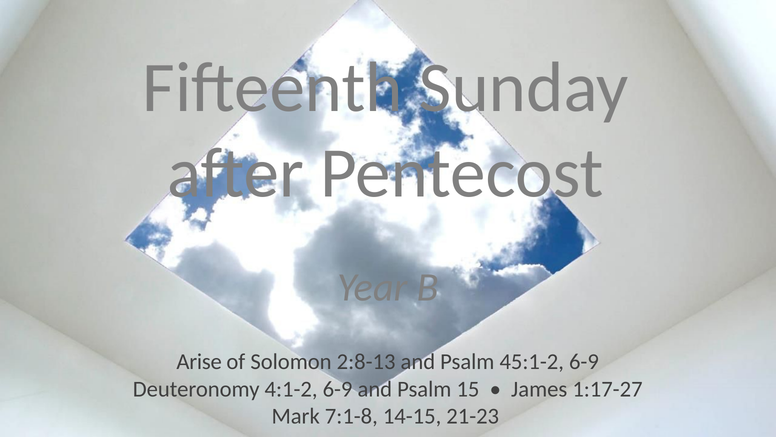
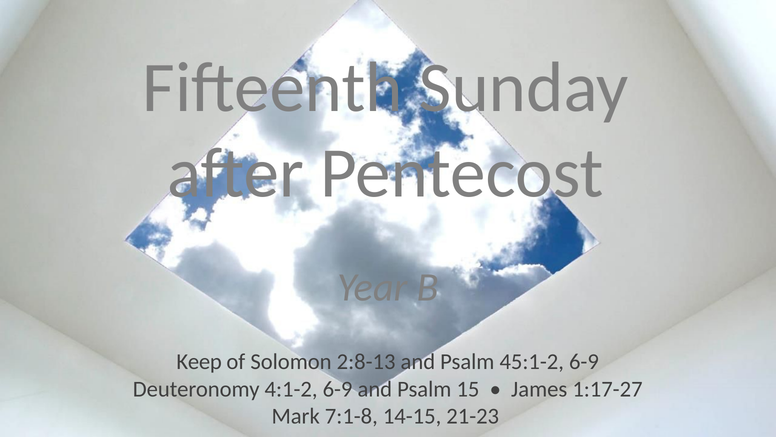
Arise: Arise -> Keep (199, 362)
